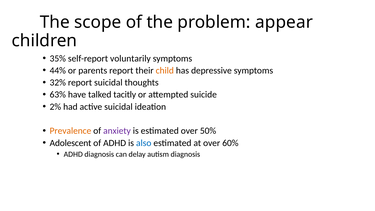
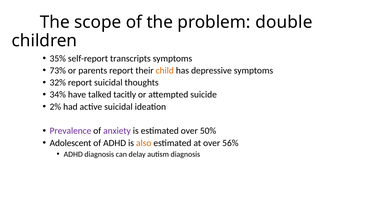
appear: appear -> double (284, 22)
voluntarily: voluntarily -> transcripts (130, 58)
44%: 44% -> 73% (58, 70)
63%: 63% -> 34% (58, 95)
Prevalence colour: orange -> purple (70, 131)
also colour: blue -> orange (144, 143)
60%: 60% -> 56% (230, 143)
